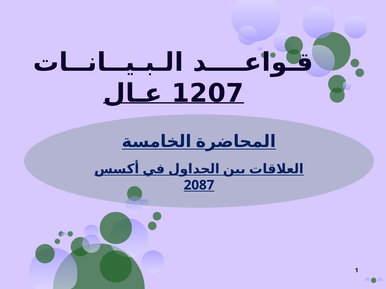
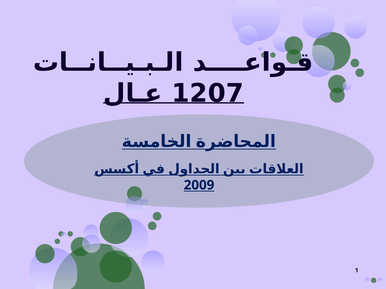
2087: 2087 -> 2009 (199, 185)
